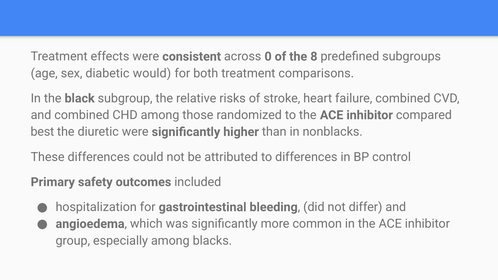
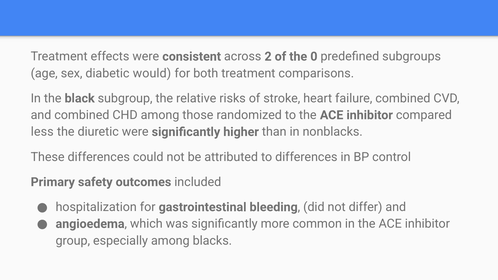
0: 0 -> 2 (268, 57)
8: 8 -> 0 (314, 57)
best: best -> less (42, 132)
